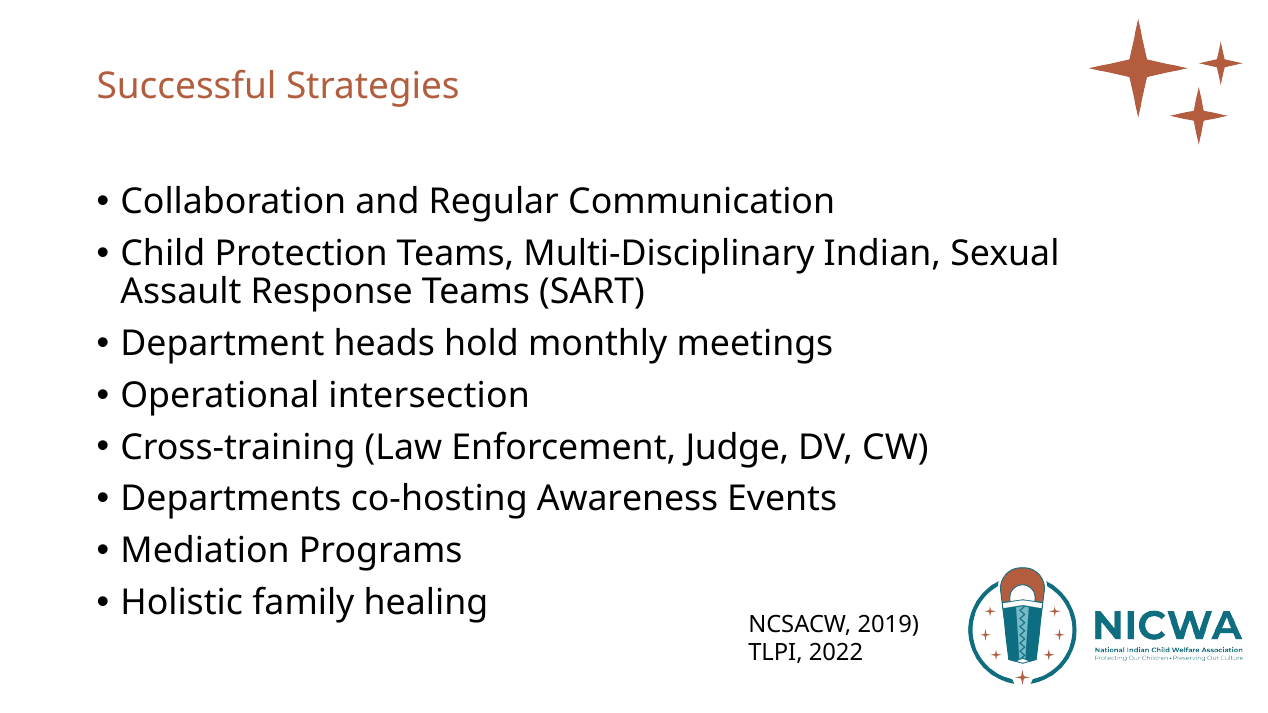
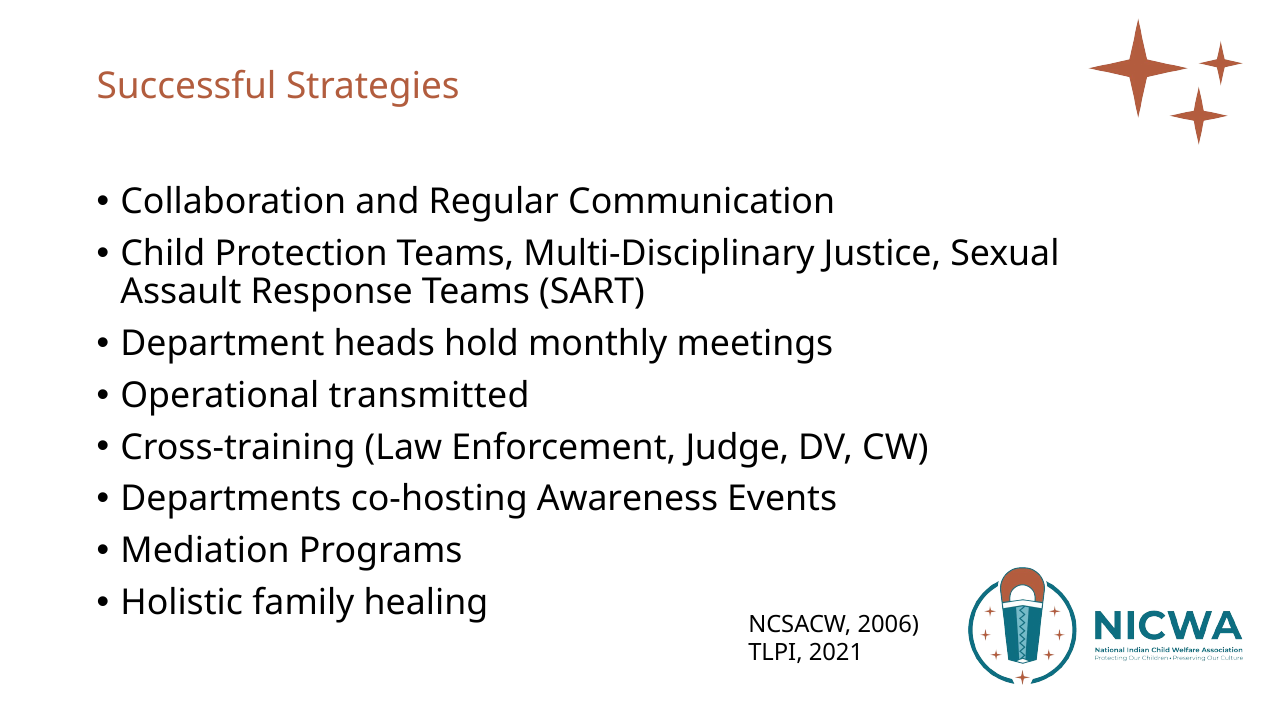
Indian: Indian -> Justice (882, 254)
intersection: intersection -> transmitted (429, 396)
2019: 2019 -> 2006 (888, 625)
2022: 2022 -> 2021 (836, 653)
